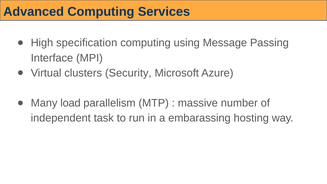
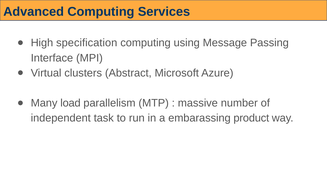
Security: Security -> Abstract (128, 73)
hosting: hosting -> product (251, 118)
